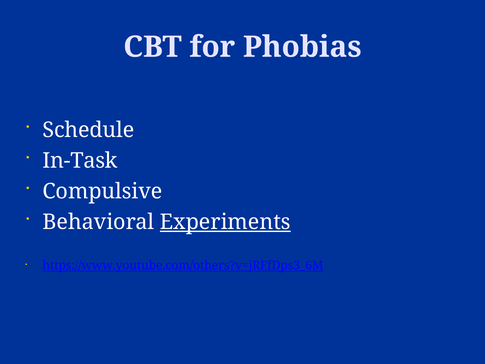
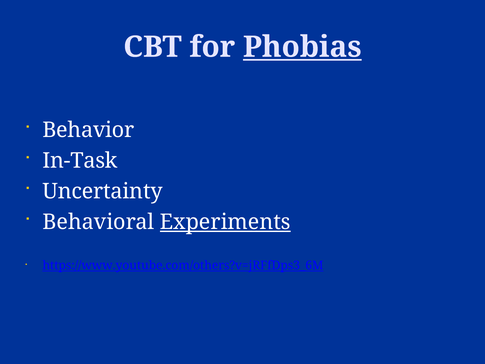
Phobias underline: none -> present (302, 47)
Schedule: Schedule -> Behavior (88, 130)
Compulsive: Compulsive -> Uncertainty (103, 191)
